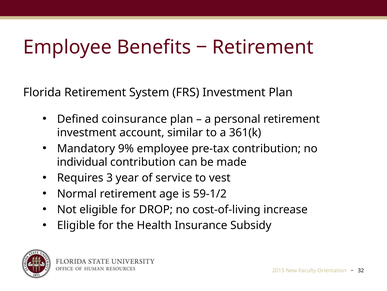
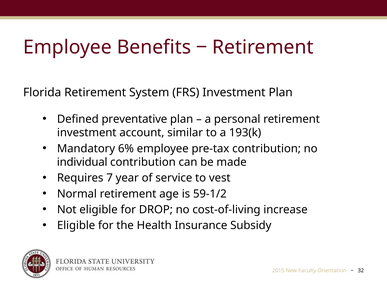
coinsurance: coinsurance -> preventative (134, 119)
361(k: 361(k -> 193(k (245, 132)
9%: 9% -> 6% (126, 148)
3: 3 -> 7 (110, 177)
